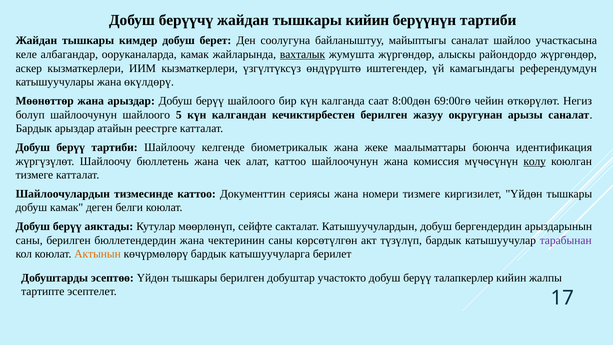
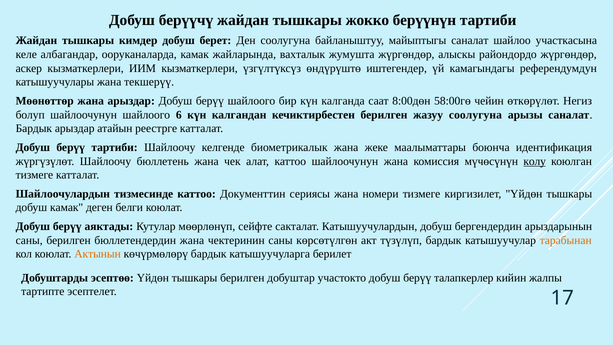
тышкары кийин: кийин -> жокко (367, 20)
вахталык underline: present -> none (303, 54)
өкүлдөрү: өкүлдөрү -> текшерүү (149, 82)
69:00гө: 69:00гө -> 58:00гө (452, 101)
5: 5 -> 6 (179, 115)
жазуу округунан: округунан -> соолугуна (475, 115)
тарабынан colour: purple -> orange (566, 240)
